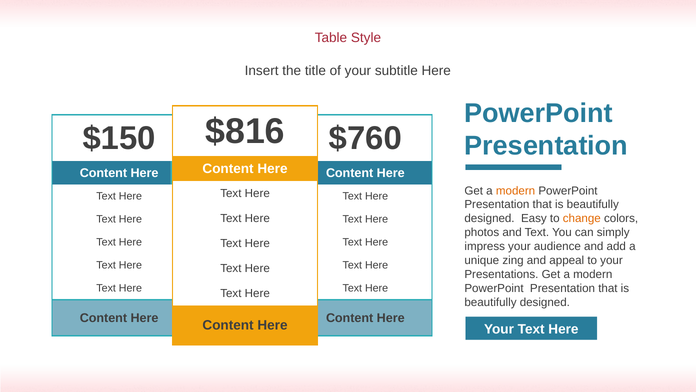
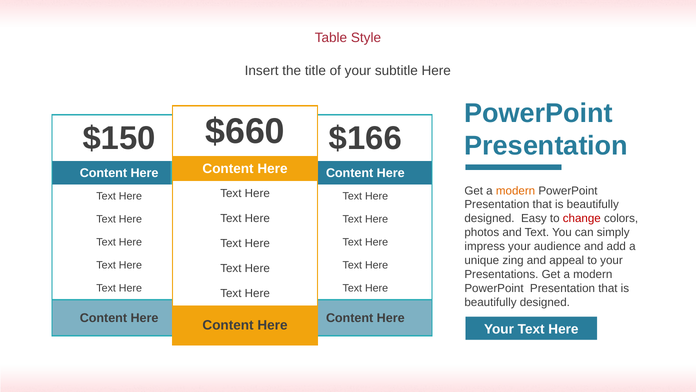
$816: $816 -> $660 (245, 131)
$760: $760 -> $166 (365, 138)
change colour: orange -> red (582, 218)
